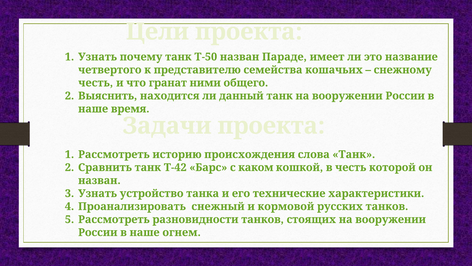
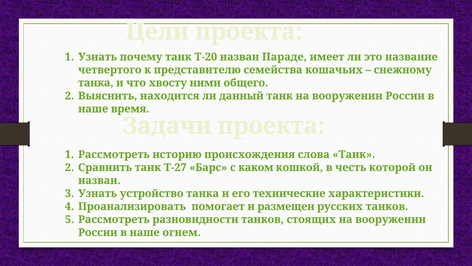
Т-50: Т-50 -> Т-20 (206, 57)
честь: честь -> танка (96, 83)
гранат: гранат -> хвосту (168, 83)
Т-42: Т-42 -> Т-27 (175, 167)
снежный: снежный -> помогает (218, 206)
кормовой: кормовой -> размещен (286, 206)
